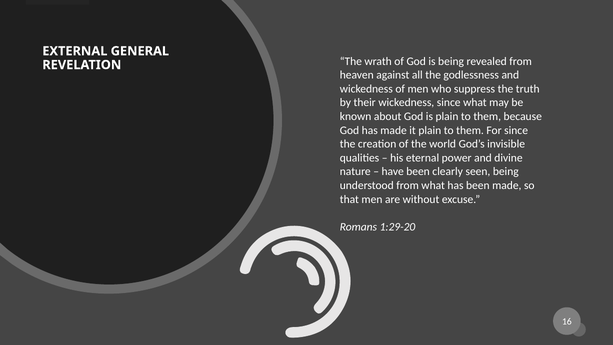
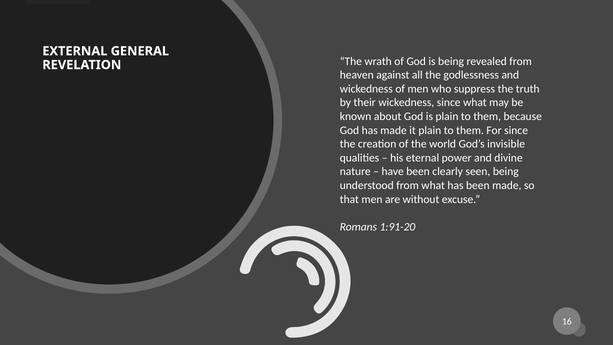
1:29-20: 1:29-20 -> 1:91-20 (397, 227)
